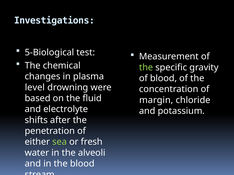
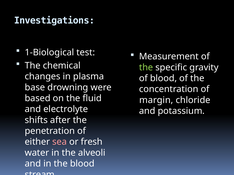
5-Biological: 5-Biological -> 1-Biological (49, 53)
level: level -> base (35, 88)
sea colour: light green -> pink (60, 142)
